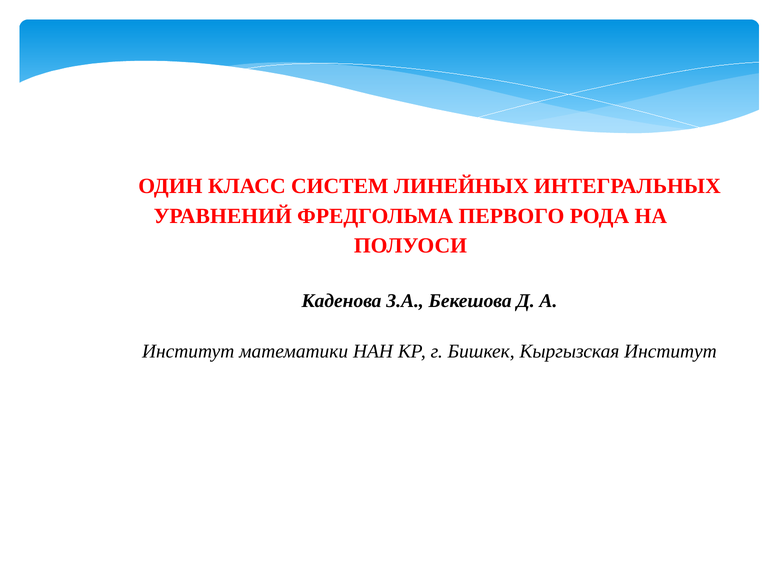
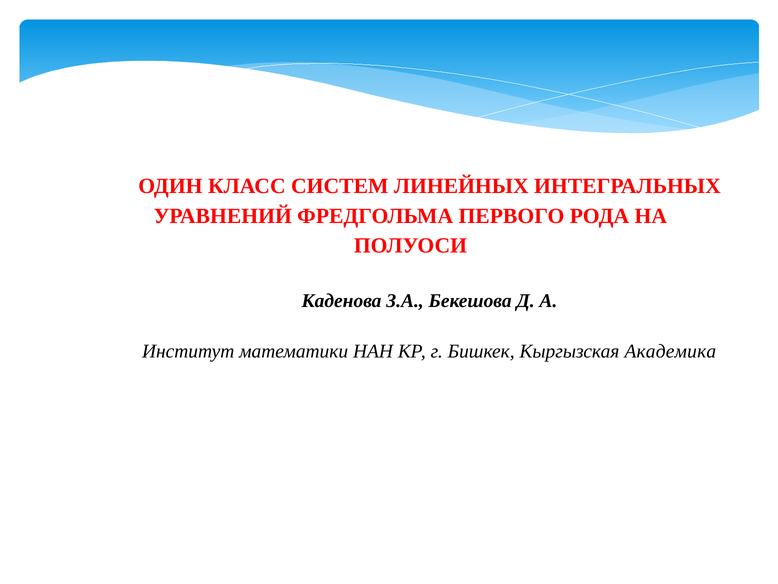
Кыргызская Институт: Институт -> Академика (670, 351)
